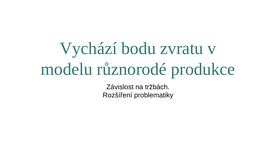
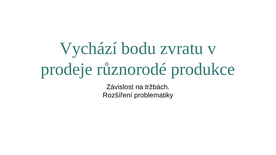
modelu: modelu -> prodeje (67, 69)
